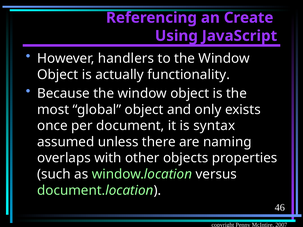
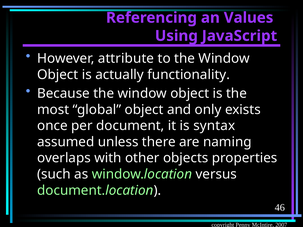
Create: Create -> Values (249, 18)
handlers: handlers -> attribute (126, 59)
